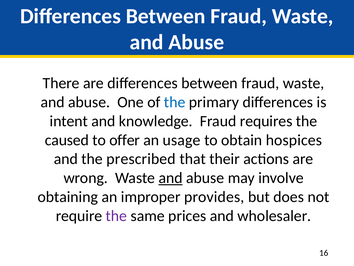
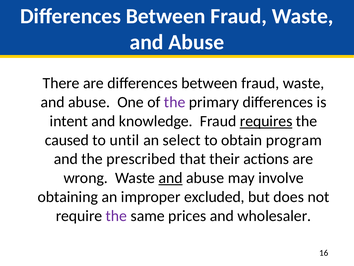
the colour: blue -> purple (175, 102)
requires underline: none -> present (266, 121)
offer: offer -> until (124, 140)
usage: usage -> select (182, 140)
hospices: hospices -> program (294, 140)
provides: provides -> excluded (214, 197)
